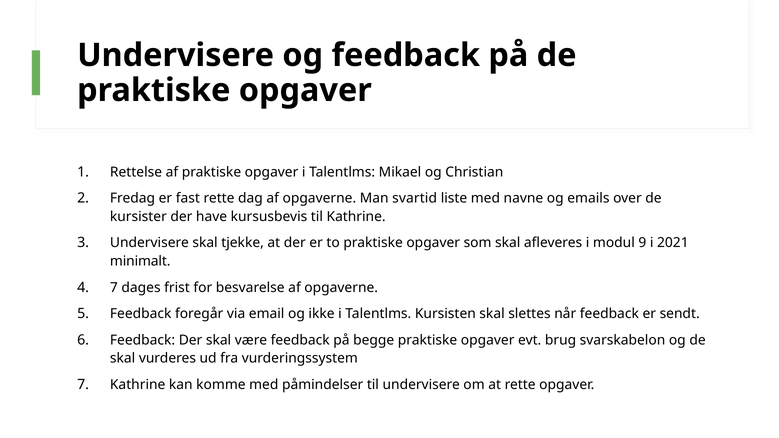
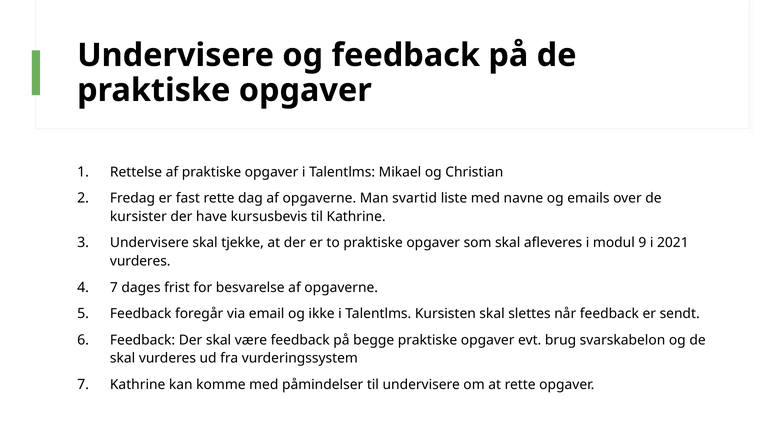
minimalt: minimalt -> vurderes (140, 261)
